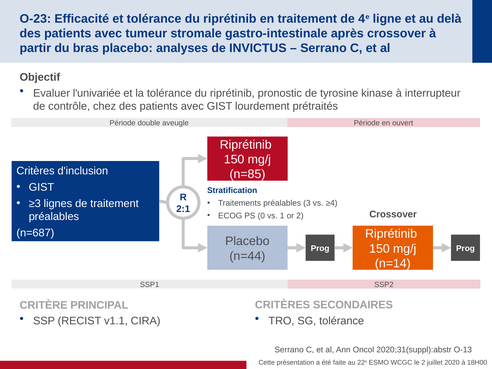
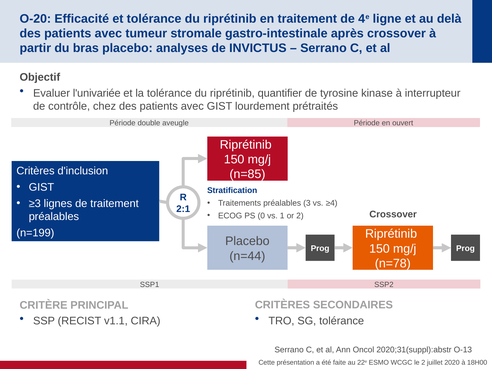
O-23: O-23 -> O-20 (35, 19)
pronostic: pronostic -> quantifier (280, 93)
n=687: n=687 -> n=199 (35, 233)
n=14: n=14 -> n=78 (393, 263)
